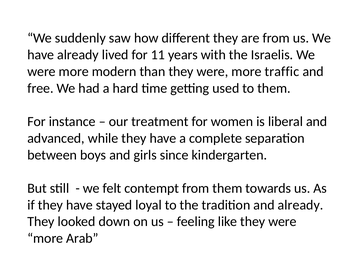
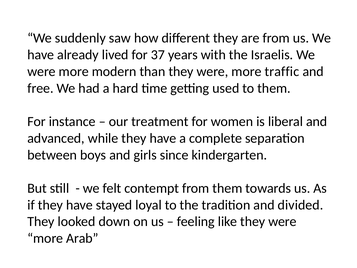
11: 11 -> 37 (158, 55)
and already: already -> divided (301, 205)
